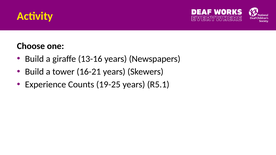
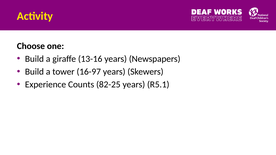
16-21: 16-21 -> 16-97 (89, 72)
19-25: 19-25 -> 82-25 (108, 85)
